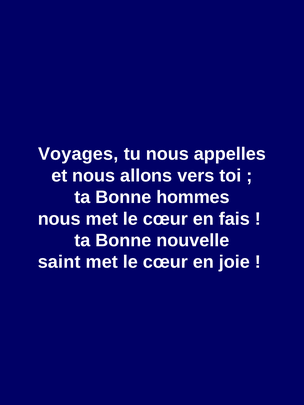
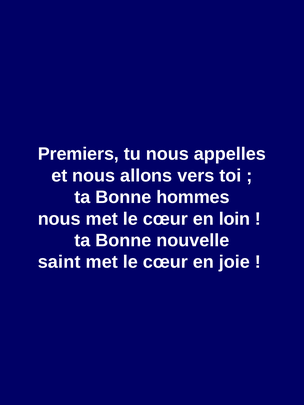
Voyages: Voyages -> Premiers (78, 154)
fais: fais -> loin (234, 219)
